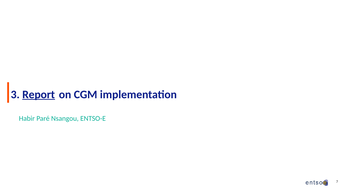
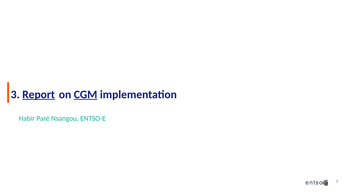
CGM underline: none -> present (86, 94)
